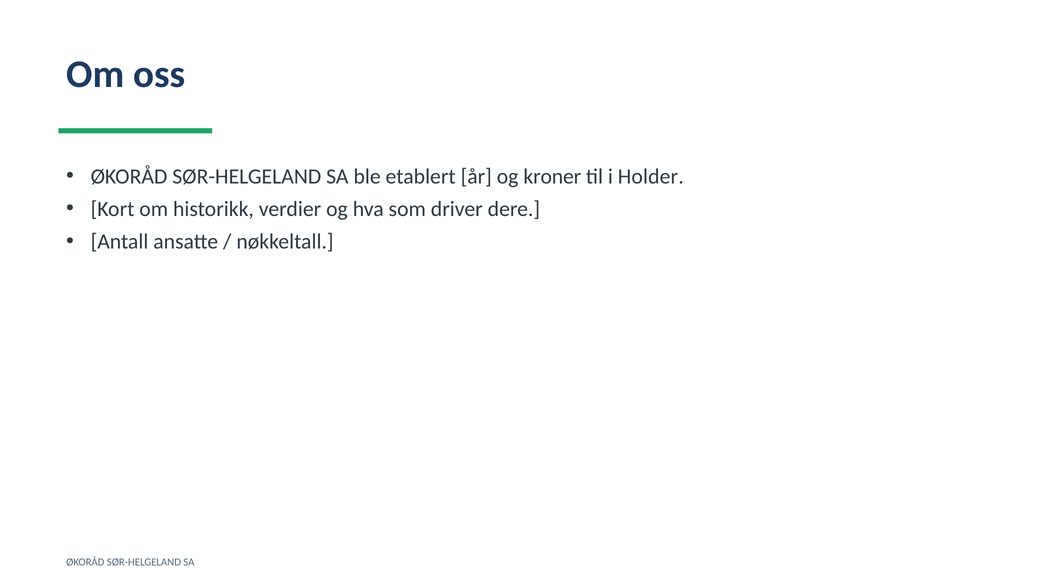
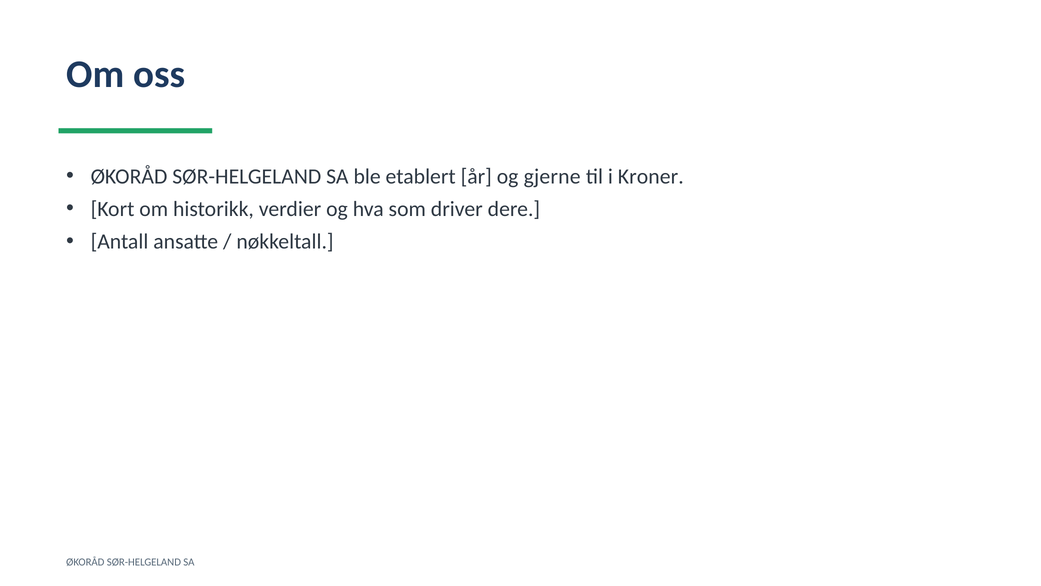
kroner: kroner -> gjerne (552, 176)
Holder: Holder -> Kroner (651, 176)
